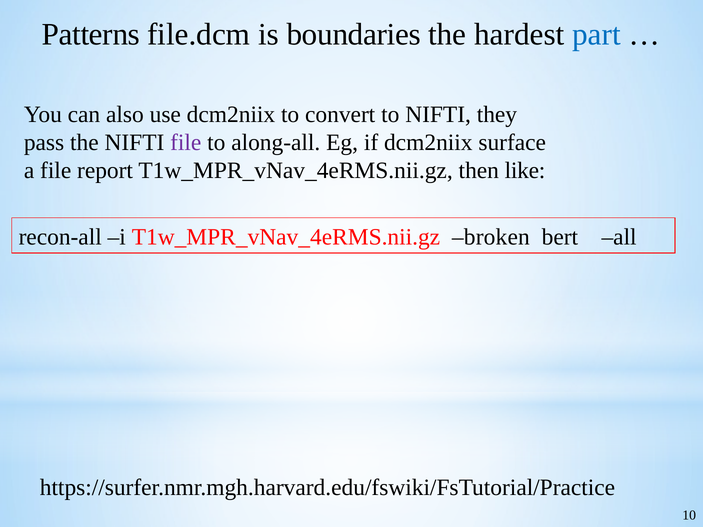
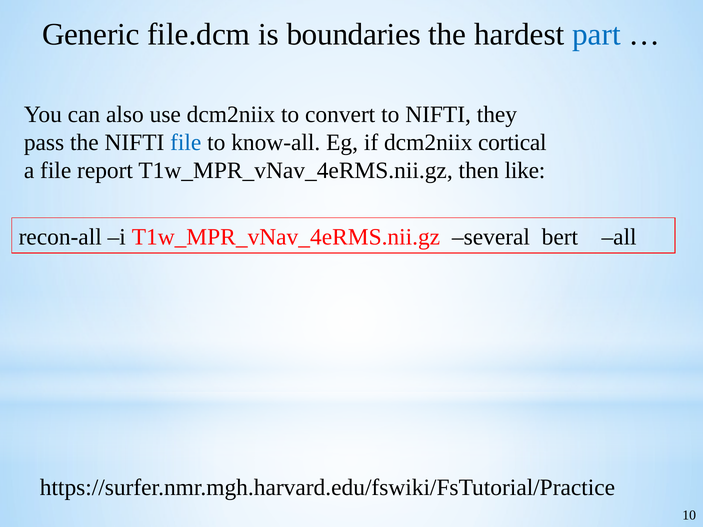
Patterns: Patterns -> Generic (91, 34)
file colour: purple -> blue (186, 143)
along-all: along-all -> know-all (276, 143)
surface: surface -> cortical (512, 143)
broken: broken -> several (491, 237)
